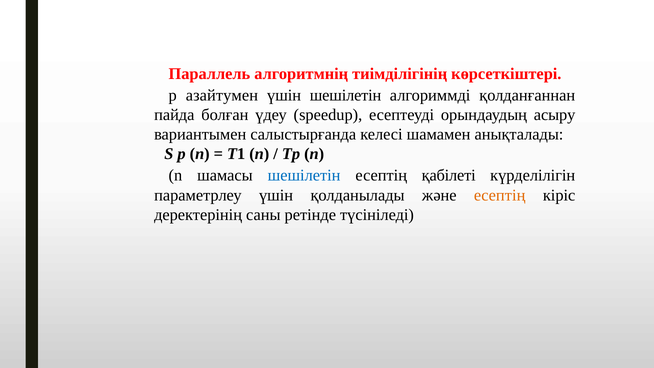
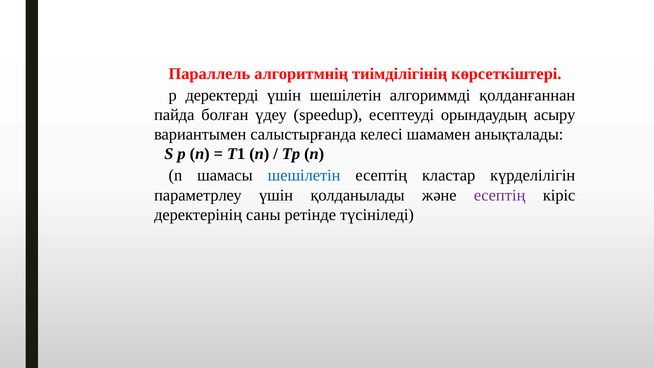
азайтумен: азайтумен -> деректерді (222, 95)
қабілеті: қабілеті -> кластар (449, 176)
есептің colour: orange -> purple (500, 195)
